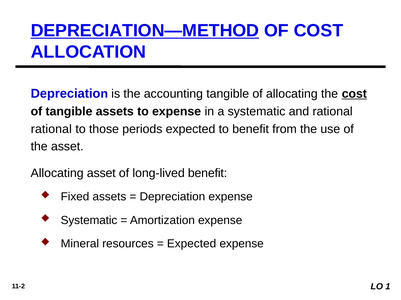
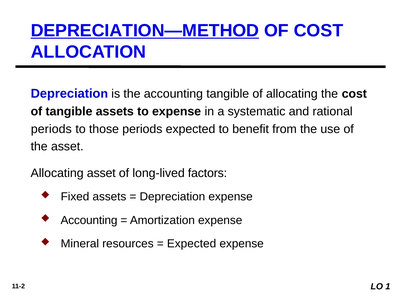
cost underline: present -> none (354, 94)
rational: rational -> periods (51, 129)
long-lived benefit: benefit -> factors (208, 174)
Systematic: Systematic -> Accounting (89, 221)
